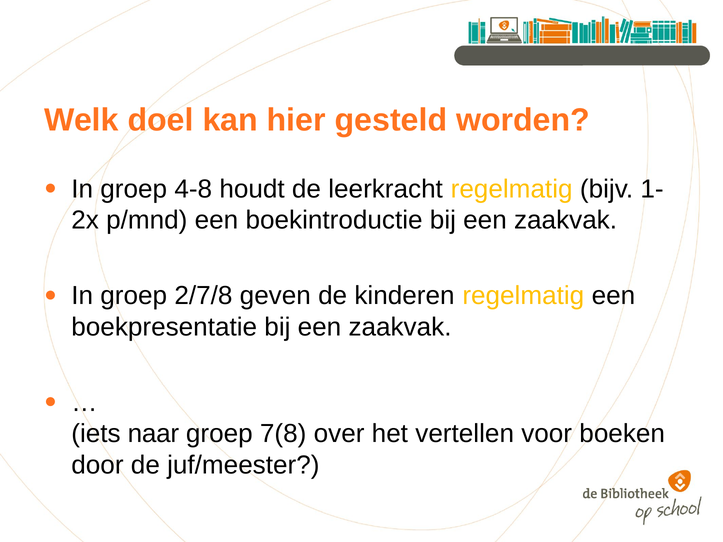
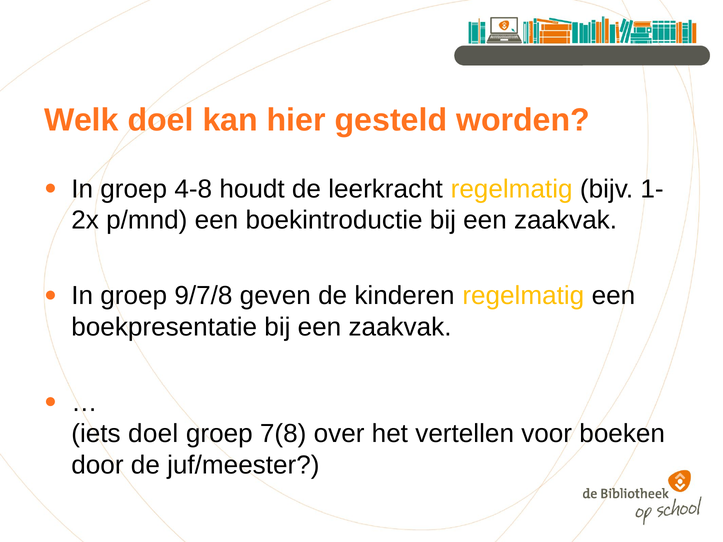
2/7/8: 2/7/8 -> 9/7/8 (203, 296)
iets naar: naar -> doel (153, 434)
